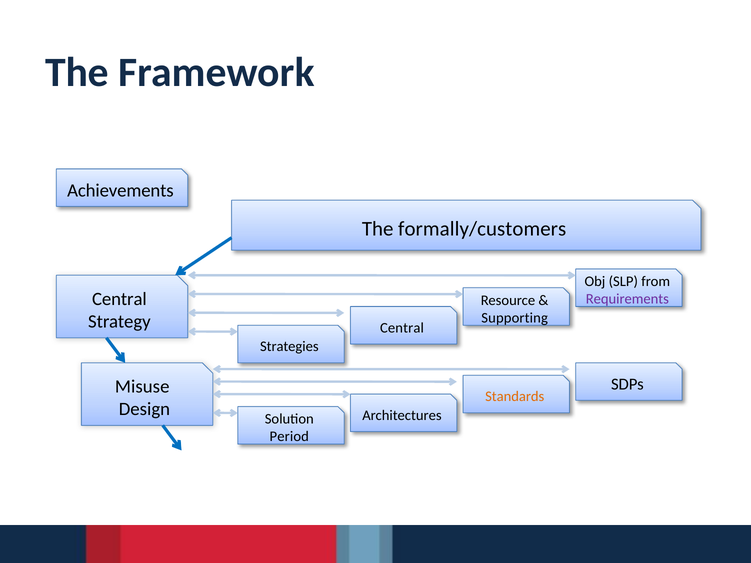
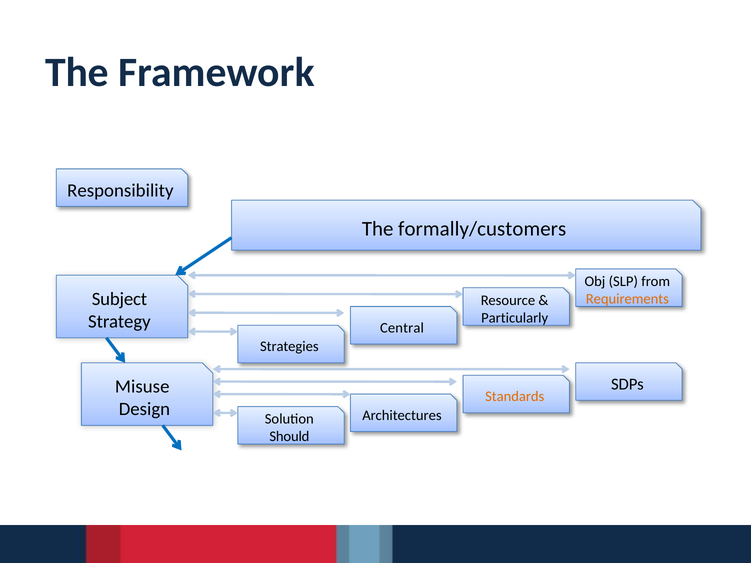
Achievements: Achievements -> Responsibility (120, 191)
Central: Central -> Subject (119, 299)
Requirements colour: purple -> orange (627, 299)
Supporting: Supporting -> Particularly (515, 318)
Period: Period -> Should (289, 437)
